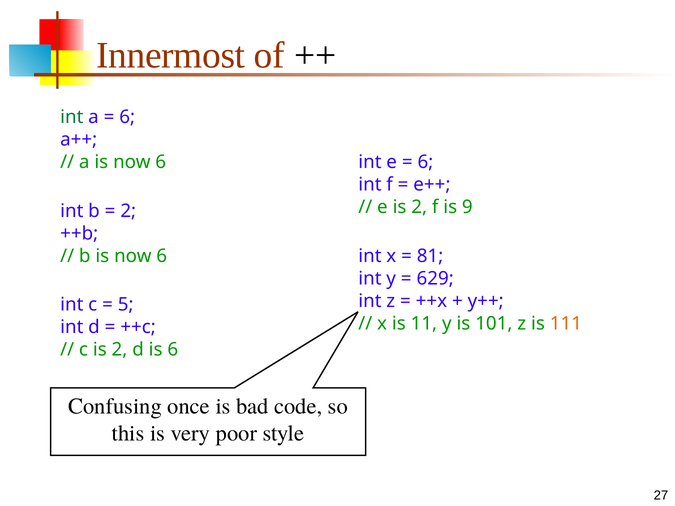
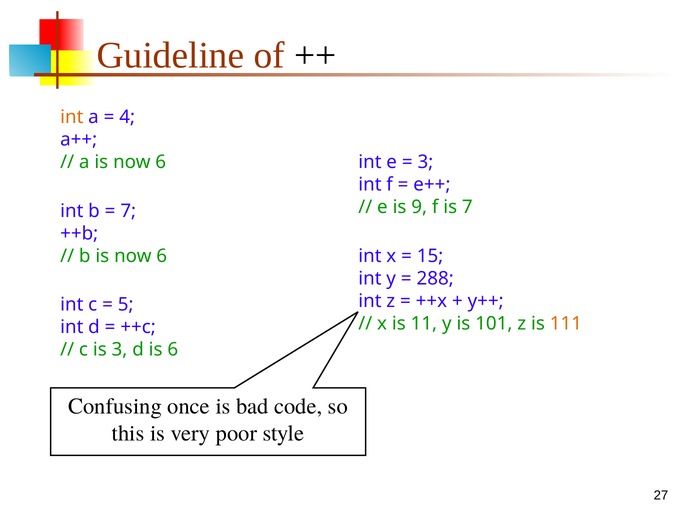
Innermost: Innermost -> Guideline (171, 55)
int colour: green -> orange (72, 117)
6: 6 -> 4 (127, 117)
6: 6 -> 3 (425, 162)
e is 2: 2 -> 9 (419, 207)
is 9: 9 -> 7 (467, 207)
2: 2 -> 7 (128, 211)
81: 81 -> 15 (430, 256)
629: 629 -> 288 (435, 278)
c is 2: 2 -> 3 (119, 350)
